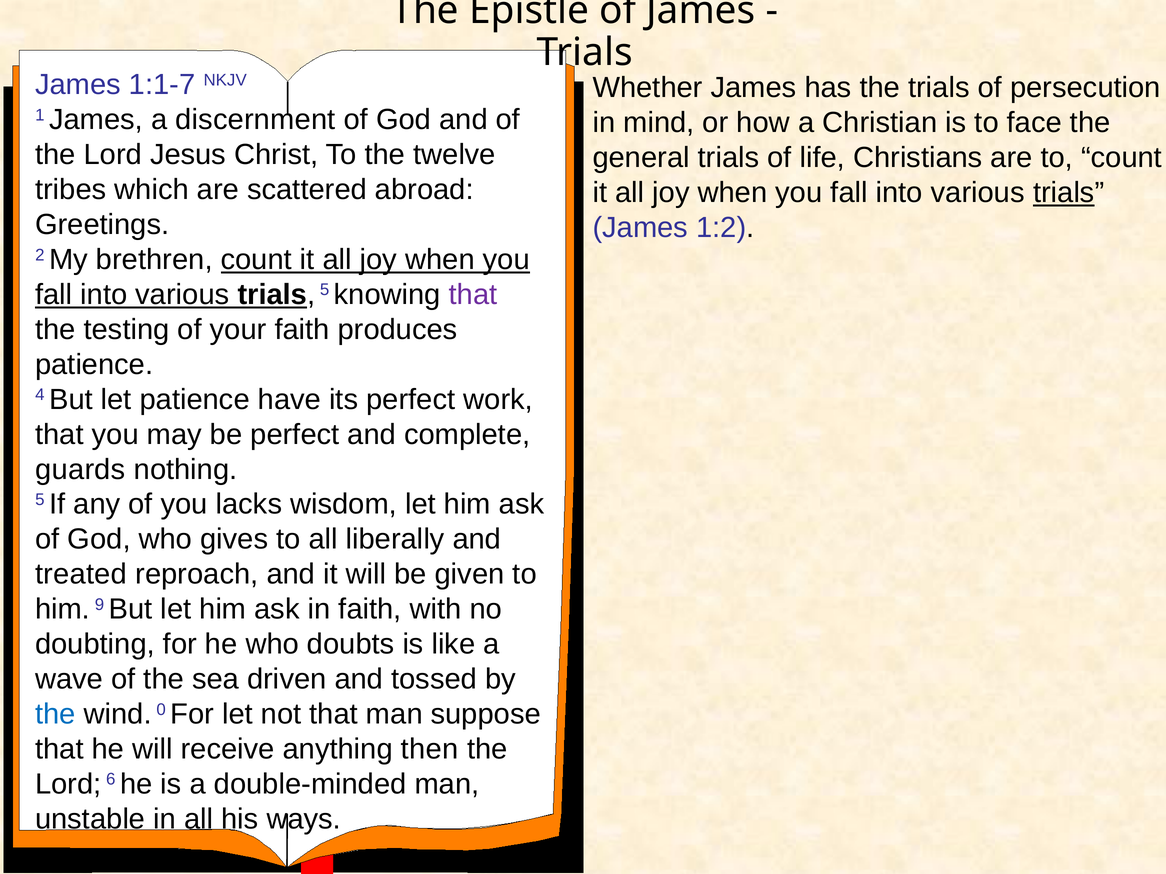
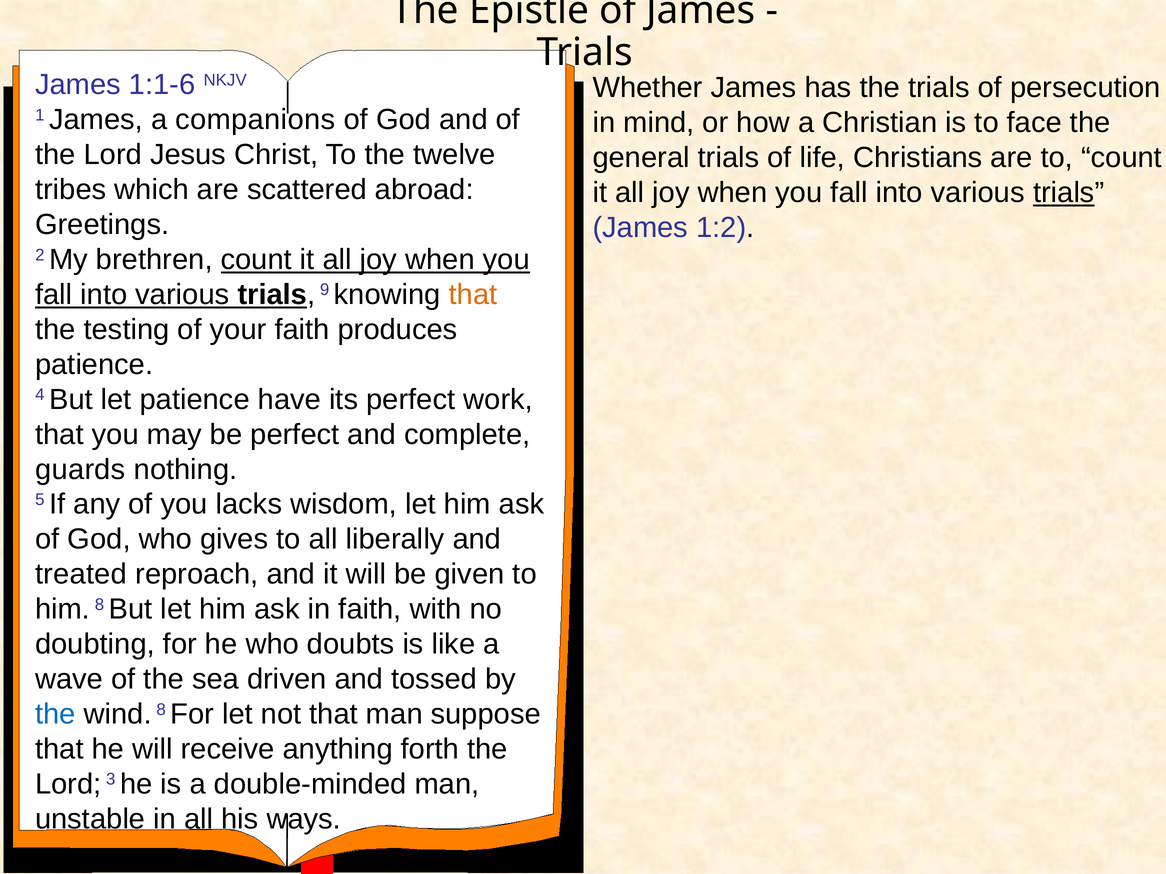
1:1-7: 1:1-7 -> 1:1-6 (162, 85)
discernment: discernment -> companions (255, 120)
trials 5: 5 -> 9 (325, 290)
that colour: purple -> orange (473, 295)
him 9: 9 -> 8 (99, 605)
wind 0: 0 -> 8 (161, 710)
then: then -> forth (430, 750)
6: 6 -> 3 (111, 780)
